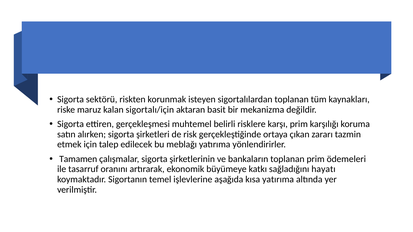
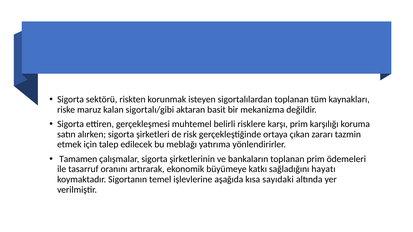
sigortalı/için: sigortalı/için -> sigortalı/gibi (150, 110)
kısa yatırıma: yatırıma -> sayıdaki (278, 180)
